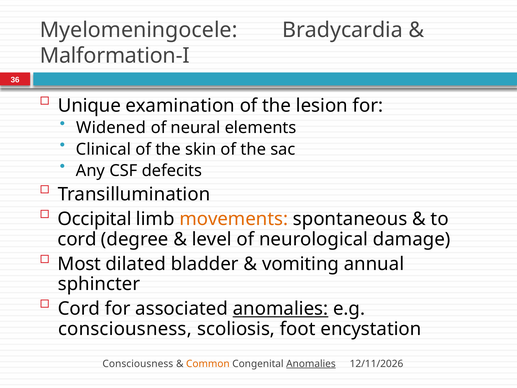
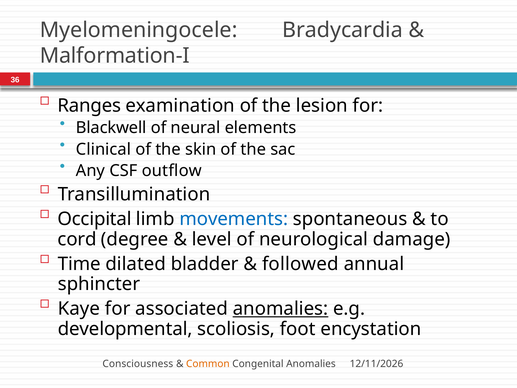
Unique: Unique -> Ranges (89, 106)
Widened: Widened -> Blackwell (111, 128)
defecits: defecits -> outflow (172, 171)
movements colour: orange -> blue (234, 219)
Most: Most -> Time (79, 264)
vomiting: vomiting -> followed (300, 264)
Cord: Cord -> Kaye (79, 309)
consciousness: consciousness -> developmental (125, 329)
Anomalies underline: present -> none (311, 363)
